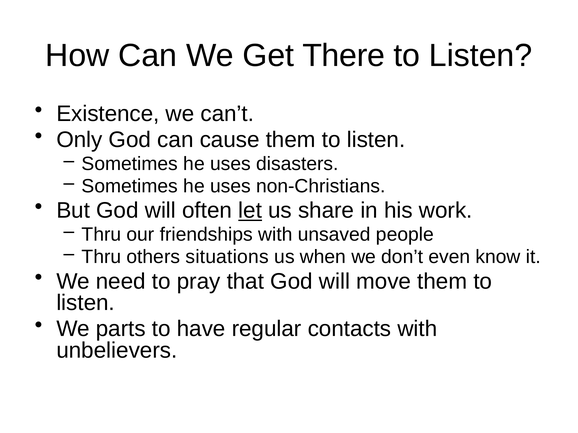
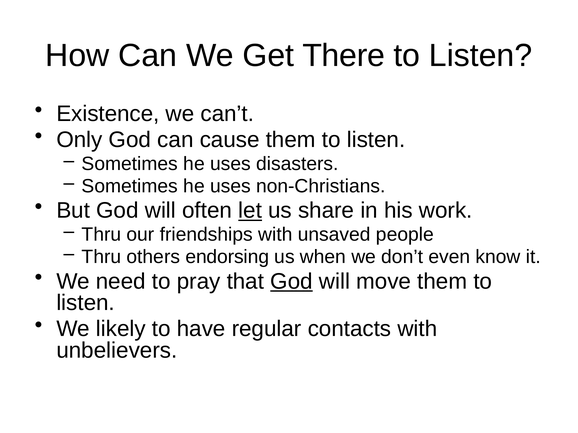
situations: situations -> endorsing (227, 257)
God underline: none -> present (291, 282)
parts: parts -> likely (121, 329)
